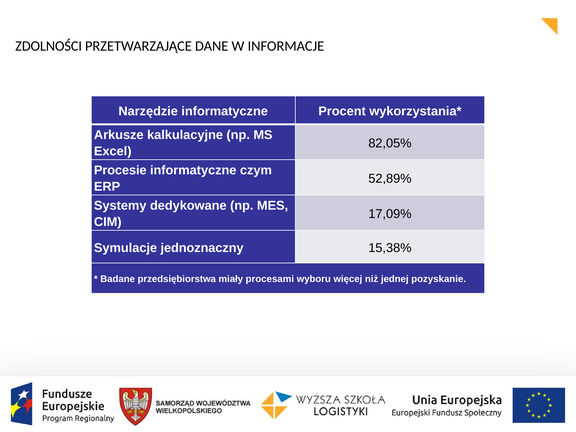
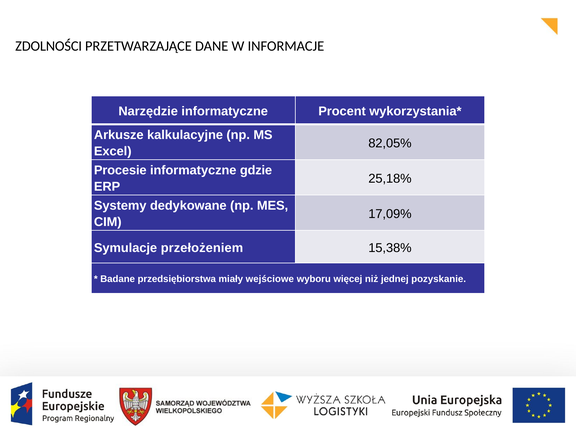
czym: czym -> gdzie (256, 170)
52,89%: 52,89% -> 25,18% (390, 179)
jednoznaczny: jednoznaczny -> przełożeniem (202, 248)
procesami: procesami -> wejściowe (270, 279)
